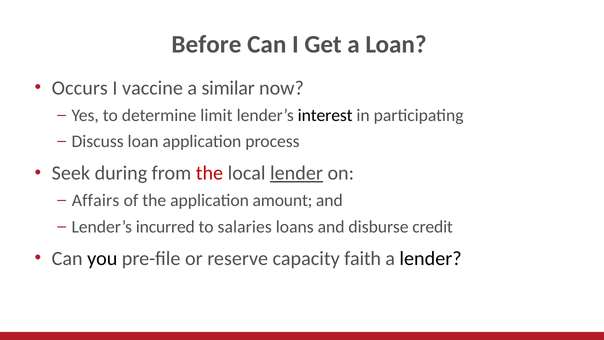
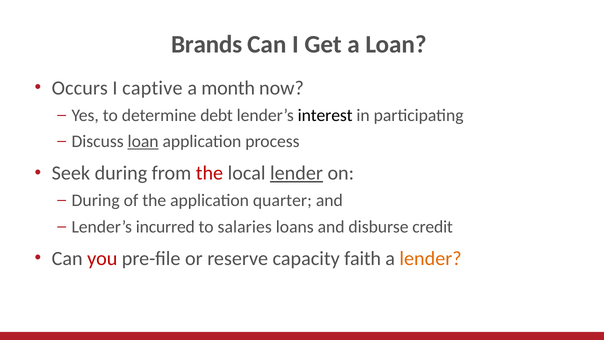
Before: Before -> Brands (207, 45)
vaccine: vaccine -> captive (152, 88)
similar: similar -> month (228, 88)
limit: limit -> debt (217, 115)
loan underline: none -> present (143, 141)
Affairs: Affairs -> During (96, 201)
amount: amount -> quarter (282, 201)
you colour: black -> red (102, 258)
lender colour: black -> orange (431, 258)
